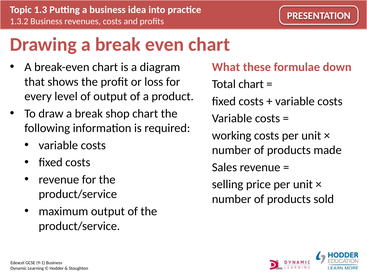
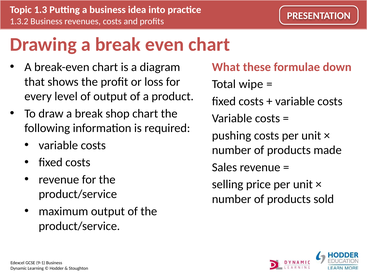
Total chart: chart -> wipe (251, 84)
working: working -> pushing (232, 136)
